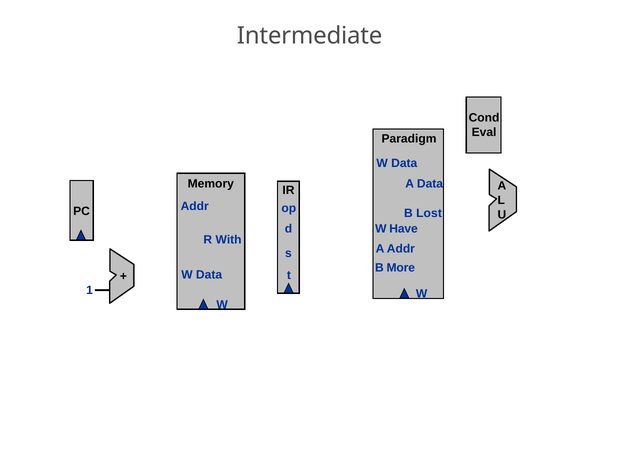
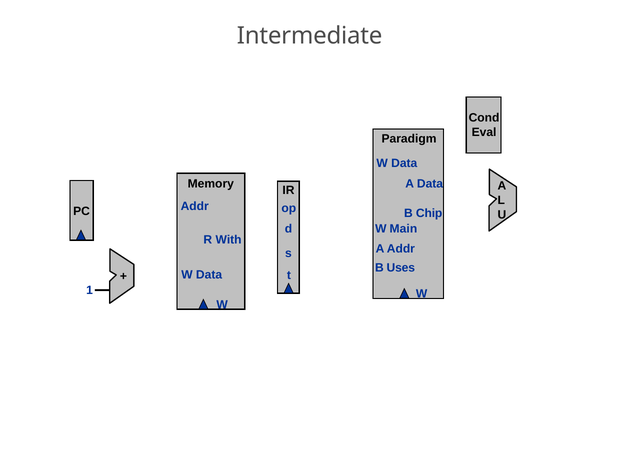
Lost: Lost -> Chip (429, 213)
Have: Have -> Main (403, 229)
More: More -> Uses (401, 268)
